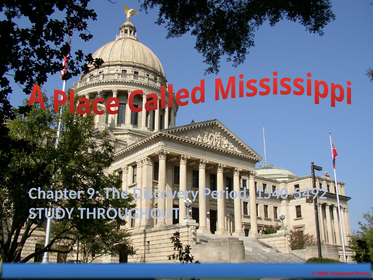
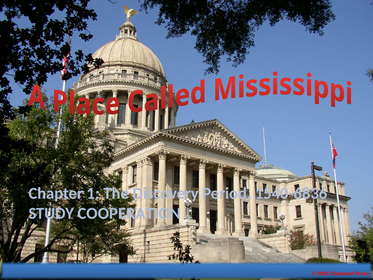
9: 9 -> 1 (93, 193)
1540-5492: 1540-5492 -> 1540-6836 (291, 193)
THROUGHOUT: THROUGHOUT -> COOPERATION (129, 213)
